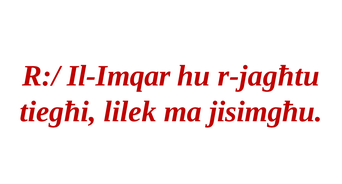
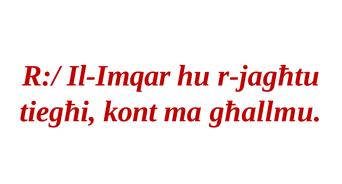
lilek: lilek -> kont (130, 112)
jisimgħu: jisimgħu -> għallmu (265, 112)
